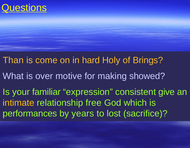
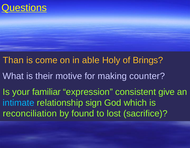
hard: hard -> able (91, 60)
over: over -> their (44, 76)
showed: showed -> counter (147, 76)
intimate colour: yellow -> light blue (19, 103)
free: free -> sign (94, 103)
performances: performances -> reconciliation (30, 114)
years: years -> found (83, 114)
